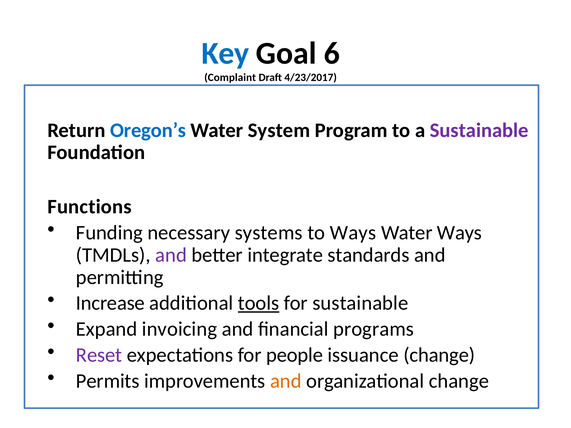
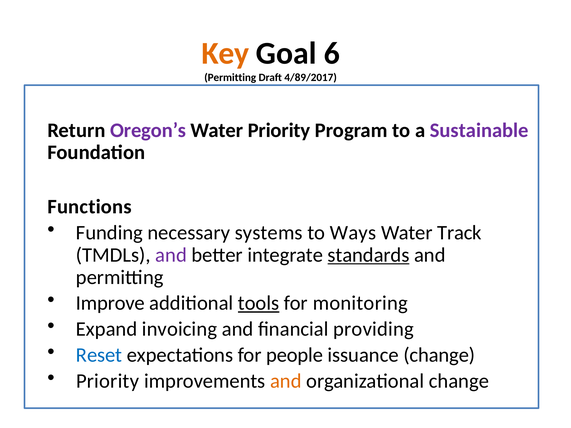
Key colour: blue -> orange (225, 53)
Complaint: Complaint -> Permitting (230, 78)
4/23/2017: 4/23/2017 -> 4/89/2017 (311, 78)
Oregon’s colour: blue -> purple (148, 130)
Water System: System -> Priority (279, 130)
Water Ways: Ways -> Track (459, 233)
standards underline: none -> present (369, 255)
Increase: Increase -> Improve (110, 303)
for sustainable: sustainable -> monitoring (360, 303)
programs: programs -> providing (374, 329)
Reset colour: purple -> blue (99, 355)
Permits: Permits -> Priority (108, 381)
